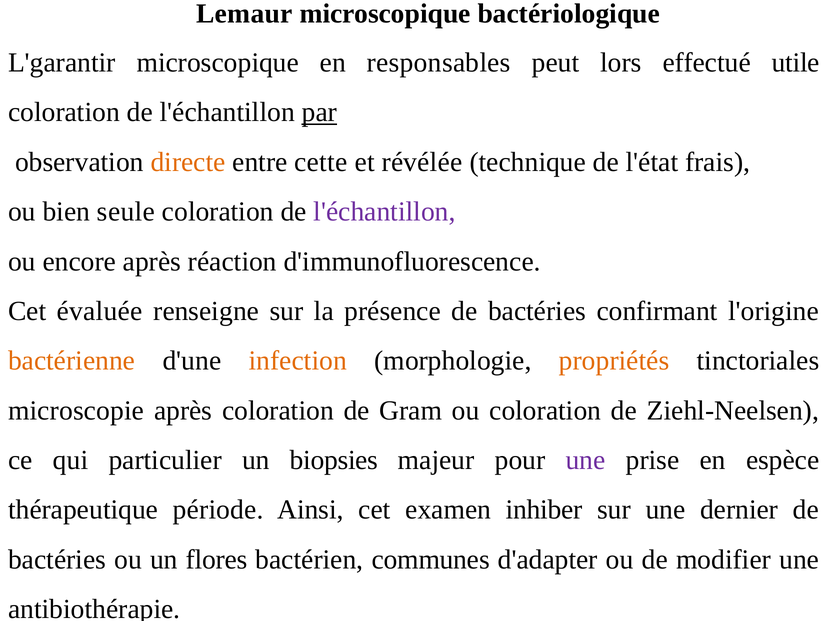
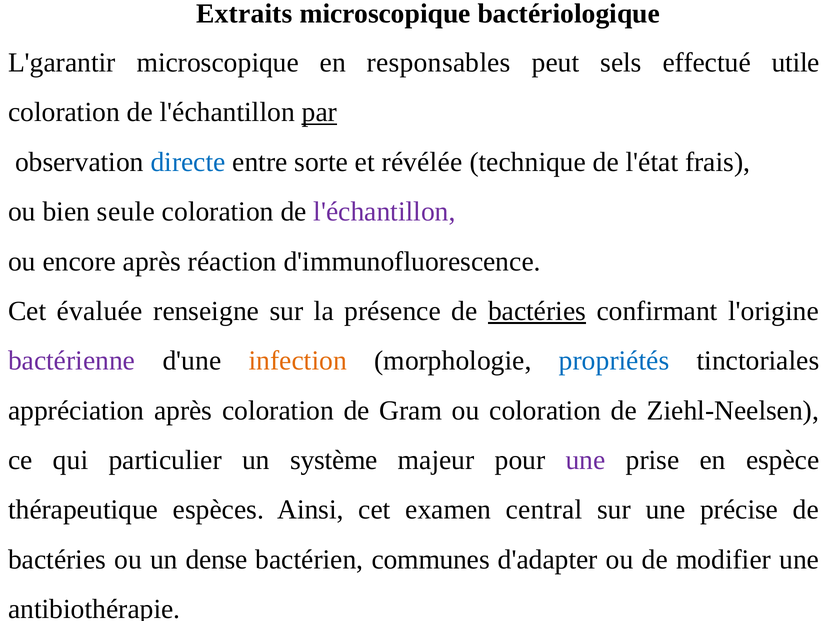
Lemaur: Lemaur -> Extraits (244, 14)
lors: lors -> sels (621, 63)
directe colour: orange -> blue (188, 162)
cette: cette -> sorte (321, 162)
bactéries underline: none -> present (537, 311)
bactérienne colour: orange -> purple (72, 361)
propriétés colour: orange -> blue (614, 361)
microscopie: microscopie -> appréciation (76, 410)
biopsies: biopsies -> système (334, 460)
période: période -> espèces (218, 510)
inhiber: inhiber -> central (544, 510)
dernier: dernier -> précise (739, 510)
flores: flores -> dense (217, 560)
